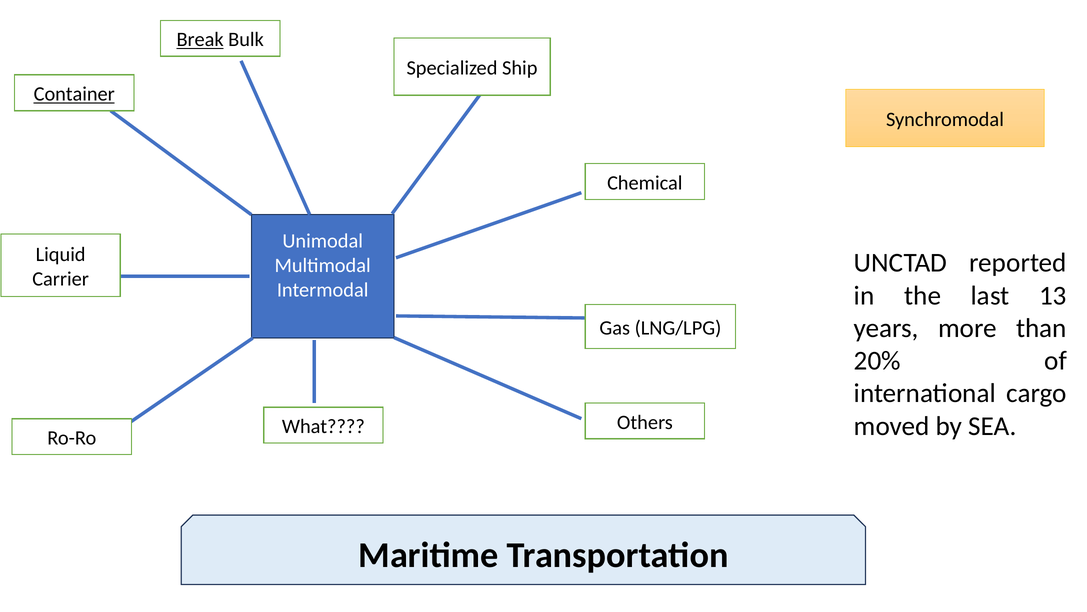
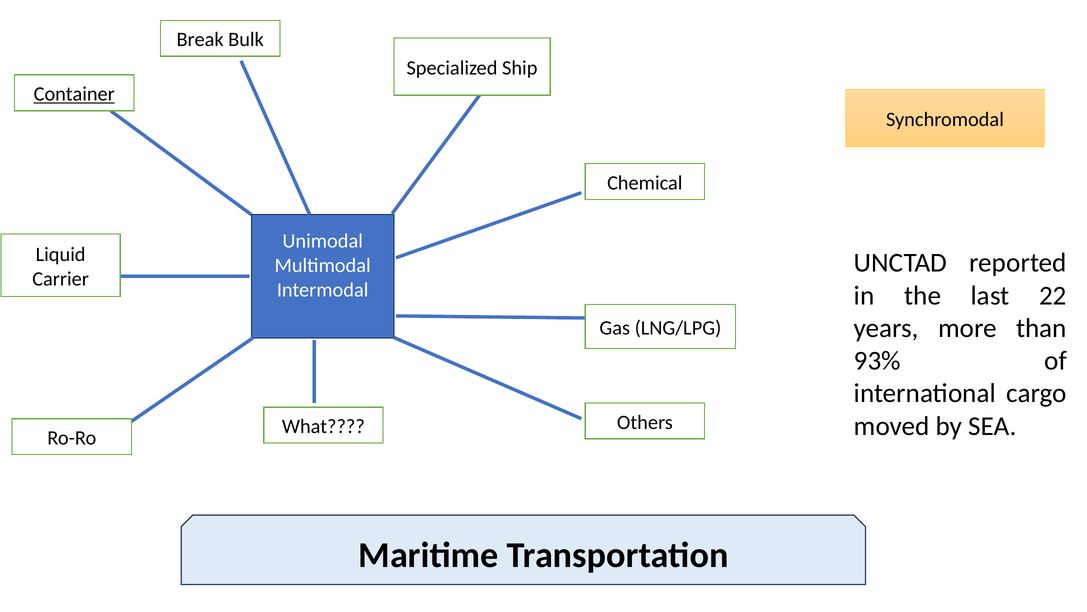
Break underline: present -> none (200, 40)
13: 13 -> 22 (1053, 295)
20%: 20% -> 93% (877, 361)
